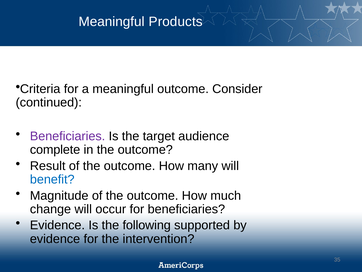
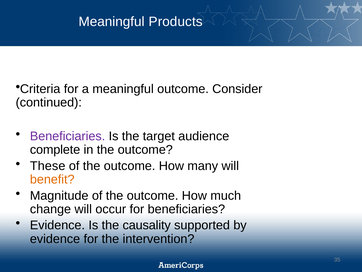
Result: Result -> These (48, 166)
benefit colour: blue -> orange (52, 179)
following: following -> causality (147, 225)
